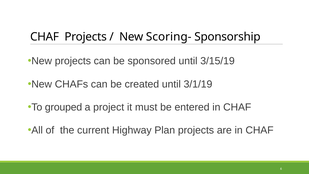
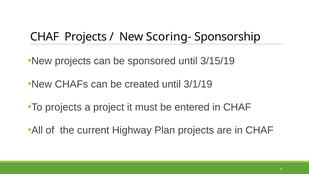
To grouped: grouped -> projects (63, 107)
